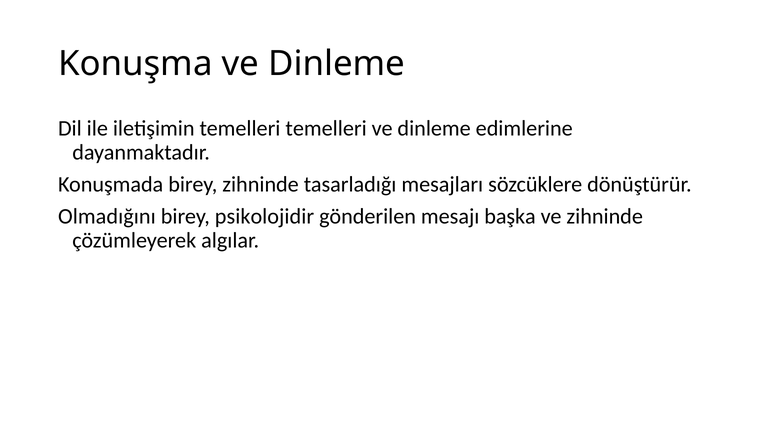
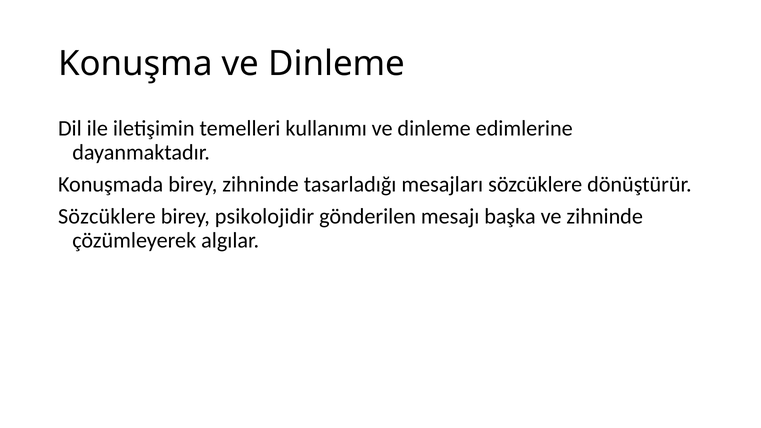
temelleri temelleri: temelleri -> kullanımı (326, 129)
Olmadığını: Olmadığını -> Sözcüklere (107, 216)
